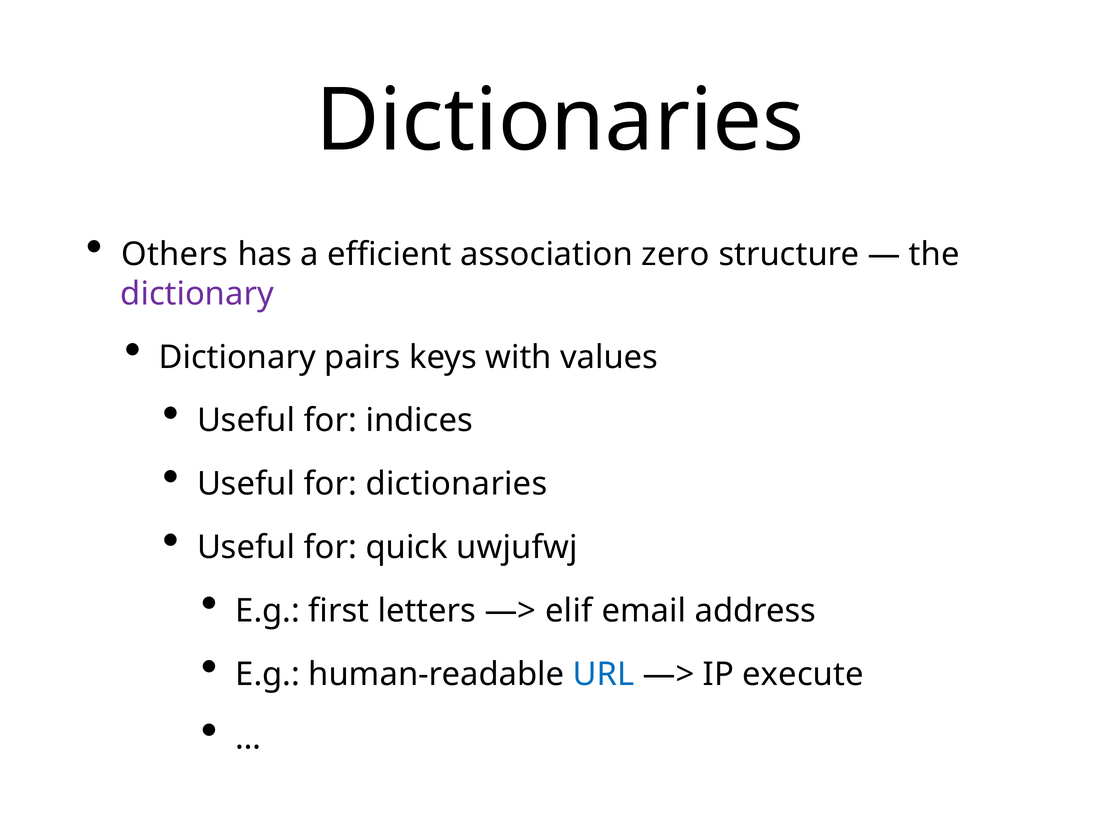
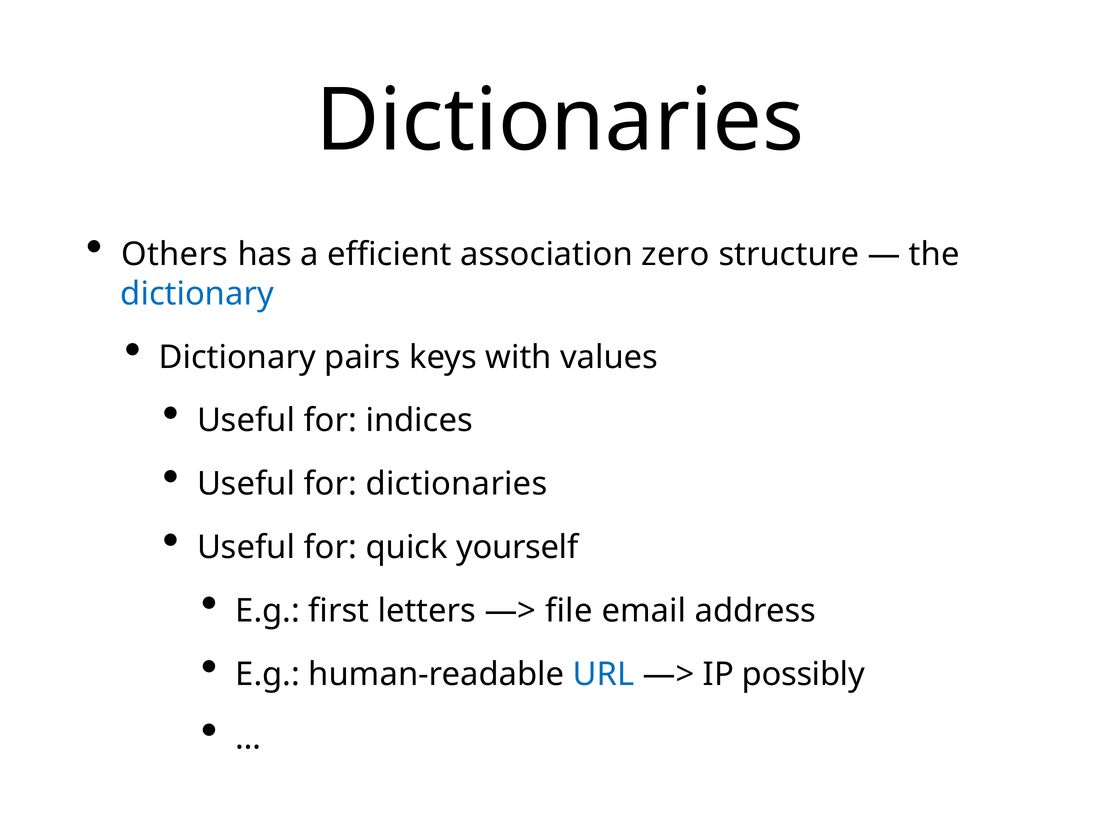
dictionary colour: purple -> blue (197, 294)
uwjufwj: uwjufwj -> yourself (517, 548)
elif: elif -> file (569, 611)
execute: execute -> possibly (803, 674)
